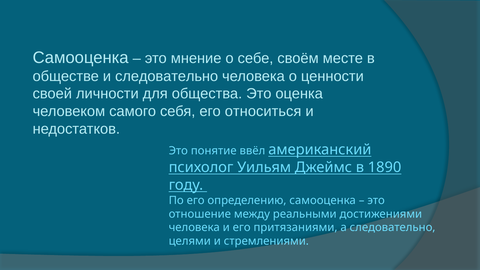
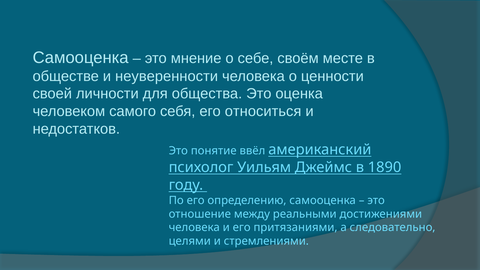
и следовательно: следовательно -> неуверенности (167, 76)
